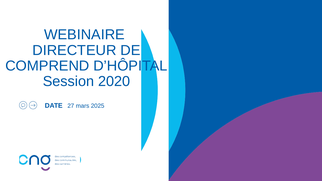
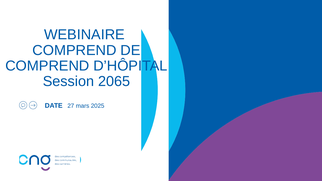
DIRECTEUR: DIRECTEUR -> COMPREND (74, 50)
2020: 2020 -> 2065 (114, 81)
